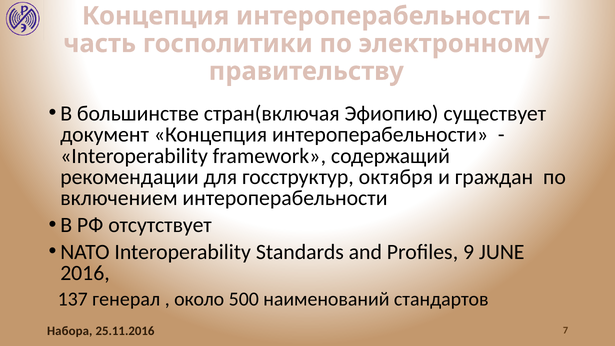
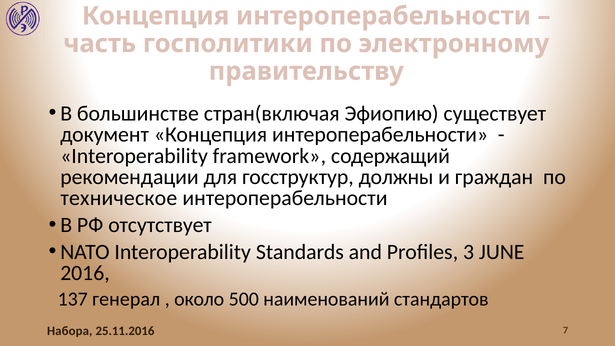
октября: октября -> должны (396, 177)
включением: включением -> техническое (119, 198)
9: 9 -> 3 (469, 252)
